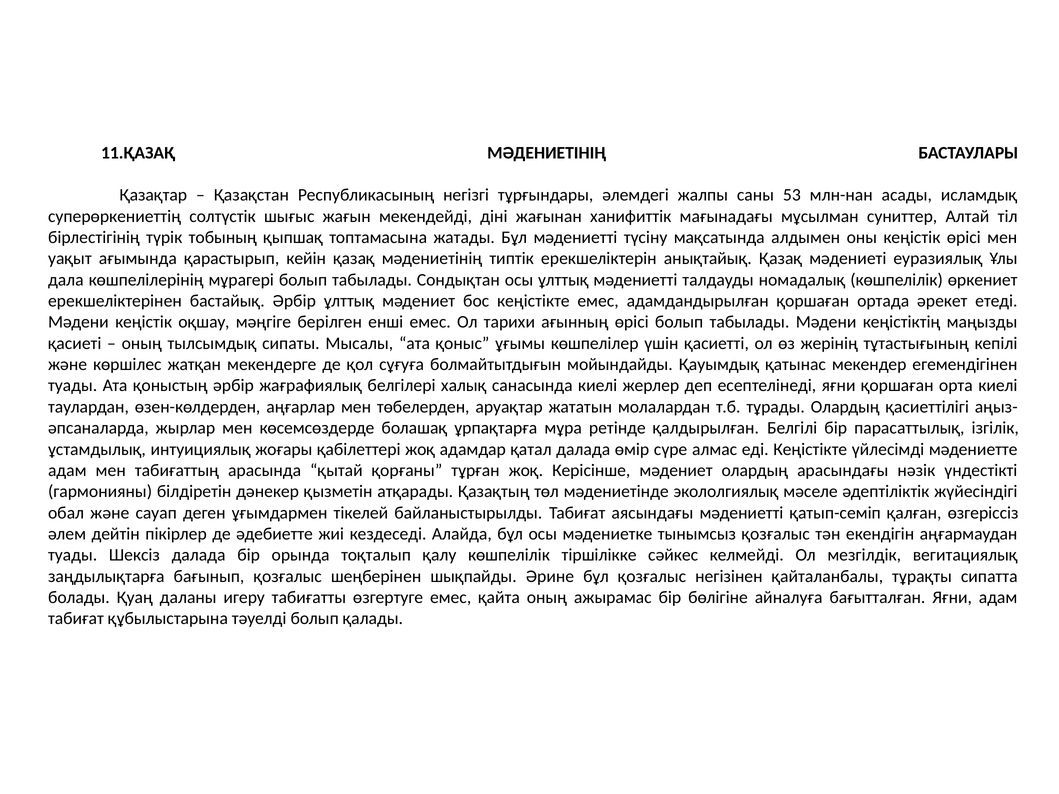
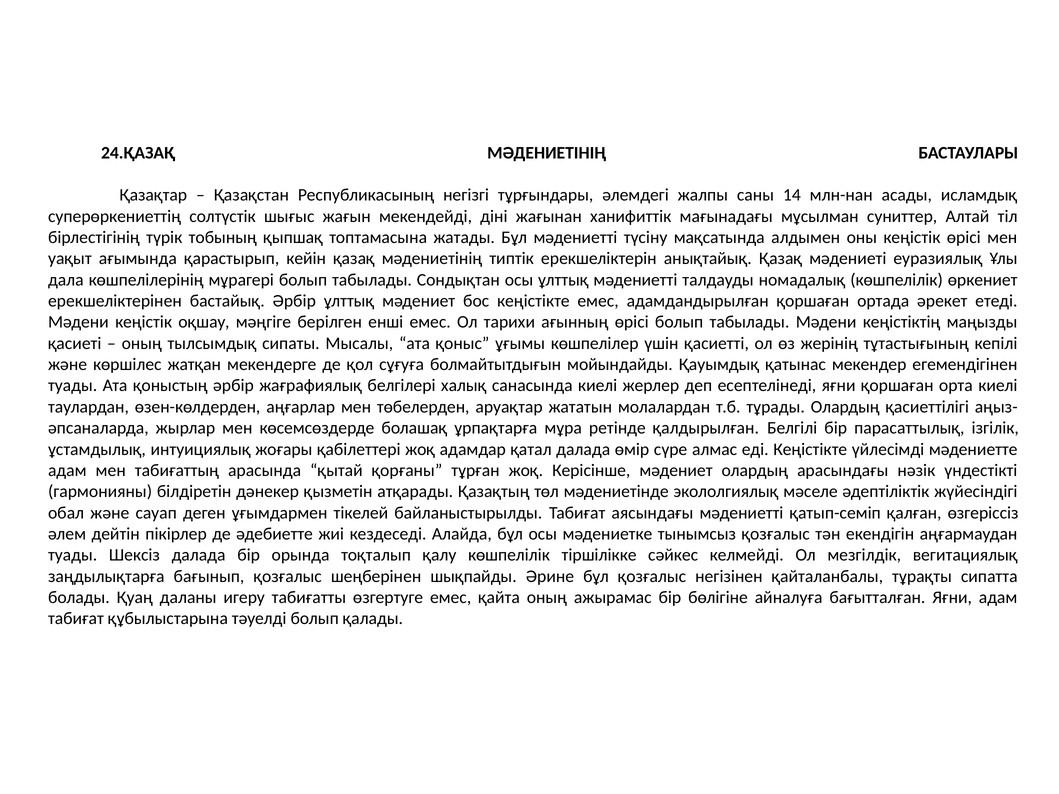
11.ҚАЗАҚ: 11.ҚАЗАҚ -> 24.ҚАЗАҚ (138, 153)
53: 53 -> 14 (792, 195)
